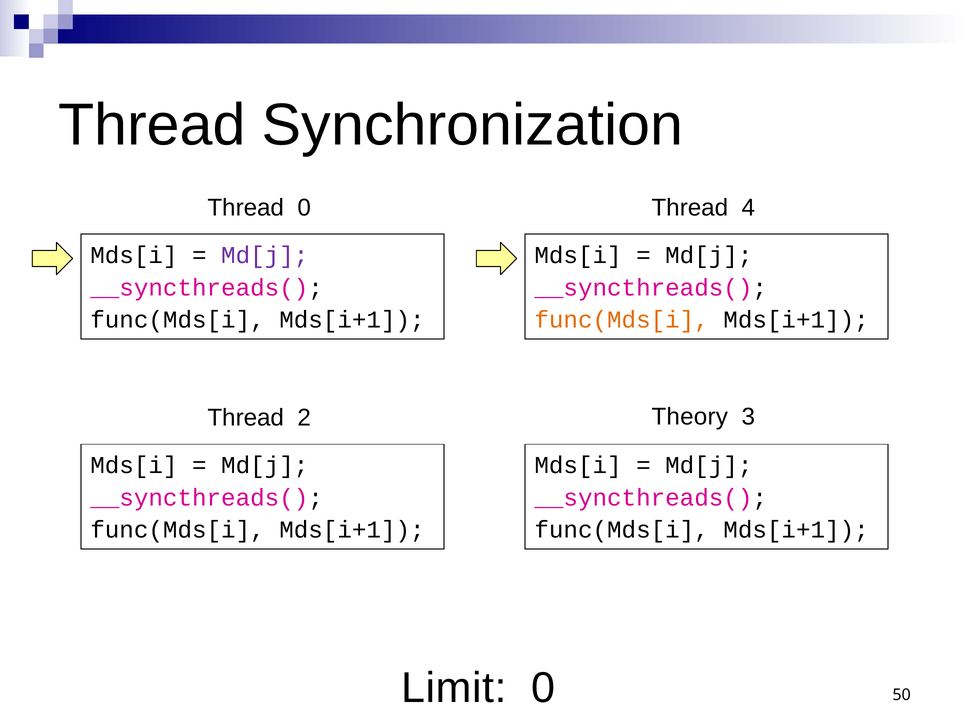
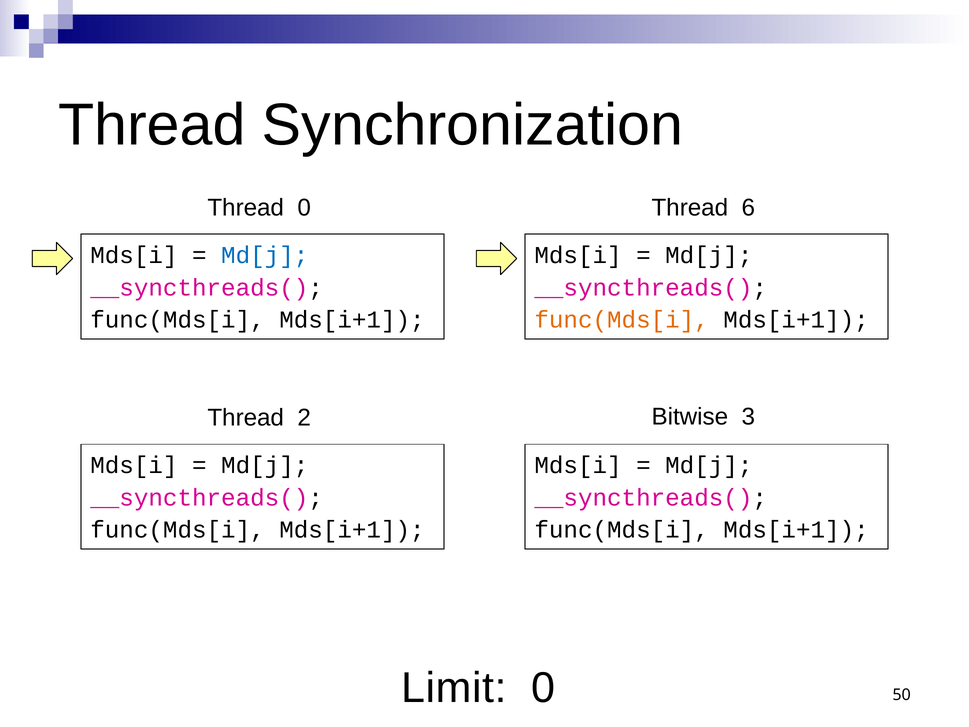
4: 4 -> 6 (748, 208)
Md[j colour: purple -> blue (265, 255)
Theory: Theory -> Bitwise (690, 417)
